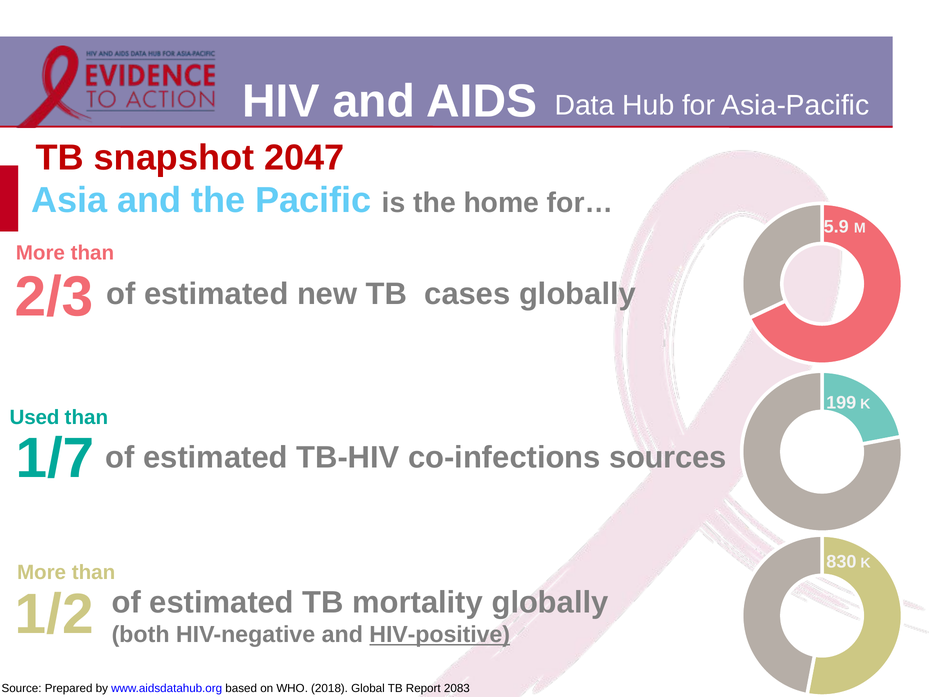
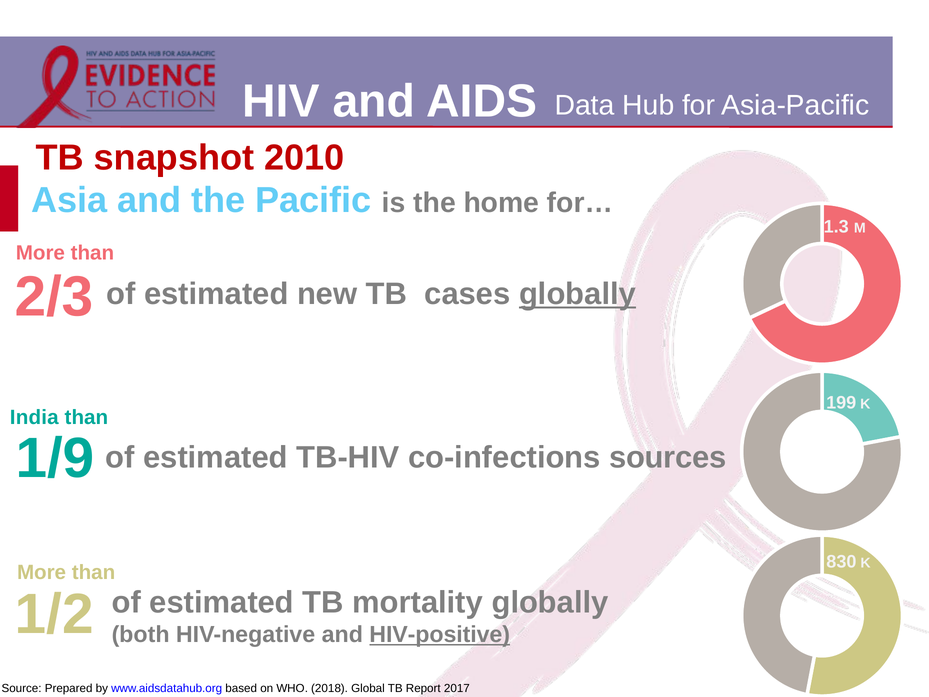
2047: 2047 -> 2010 (304, 158)
5.9: 5.9 -> 1.3 (836, 227)
globally underline: none -> present (578, 294)
Used: Used -> India (34, 417)
1/7: 1/7 -> 1/9 (55, 459)
2083: 2083 -> 2017 (457, 688)
